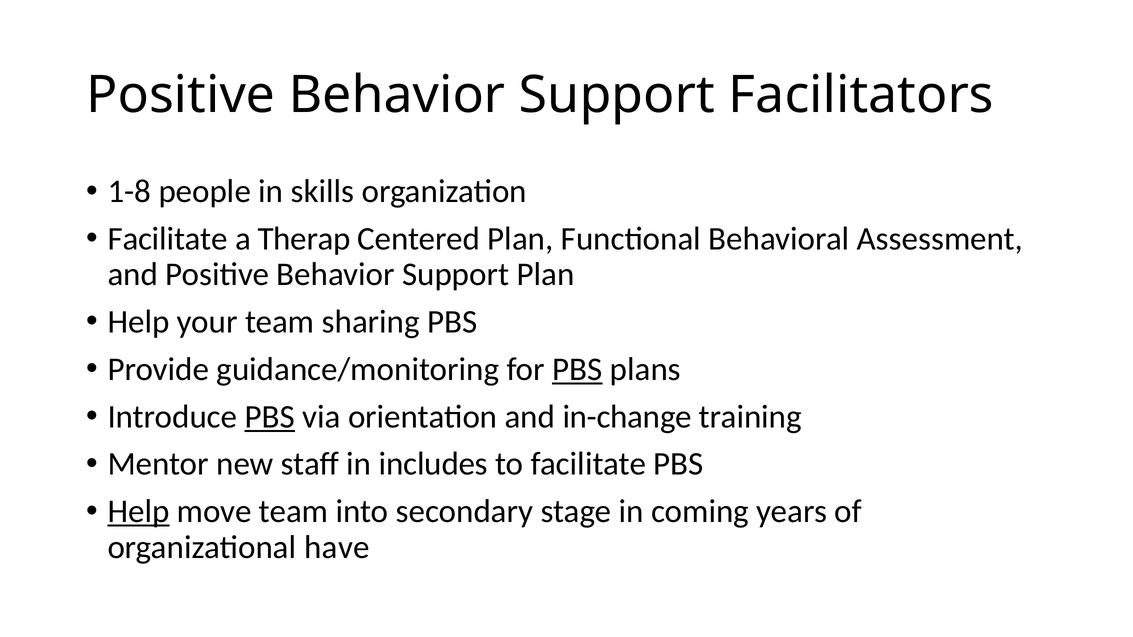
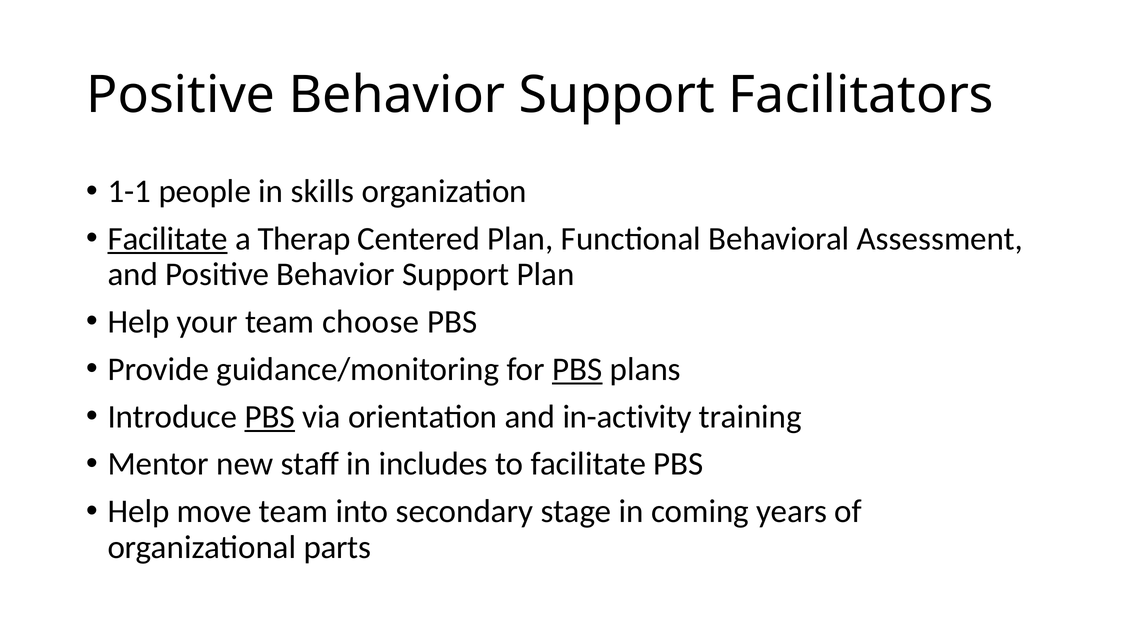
1-8: 1-8 -> 1-1 (129, 191)
Facilitate underline: none -> present (168, 239)
sharing: sharing -> choose (371, 322)
in-change: in-change -> in-activity (627, 417)
Help underline: present -> none (139, 512)
have: have -> parts (337, 547)
